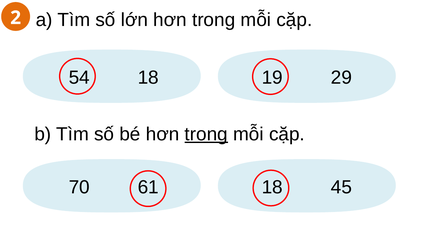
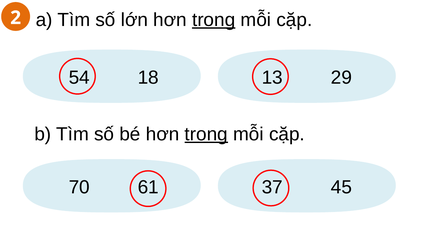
trong underline: none -> present (214, 20)
19: 19 -> 13 (272, 78)
61 18: 18 -> 37 (272, 187)
